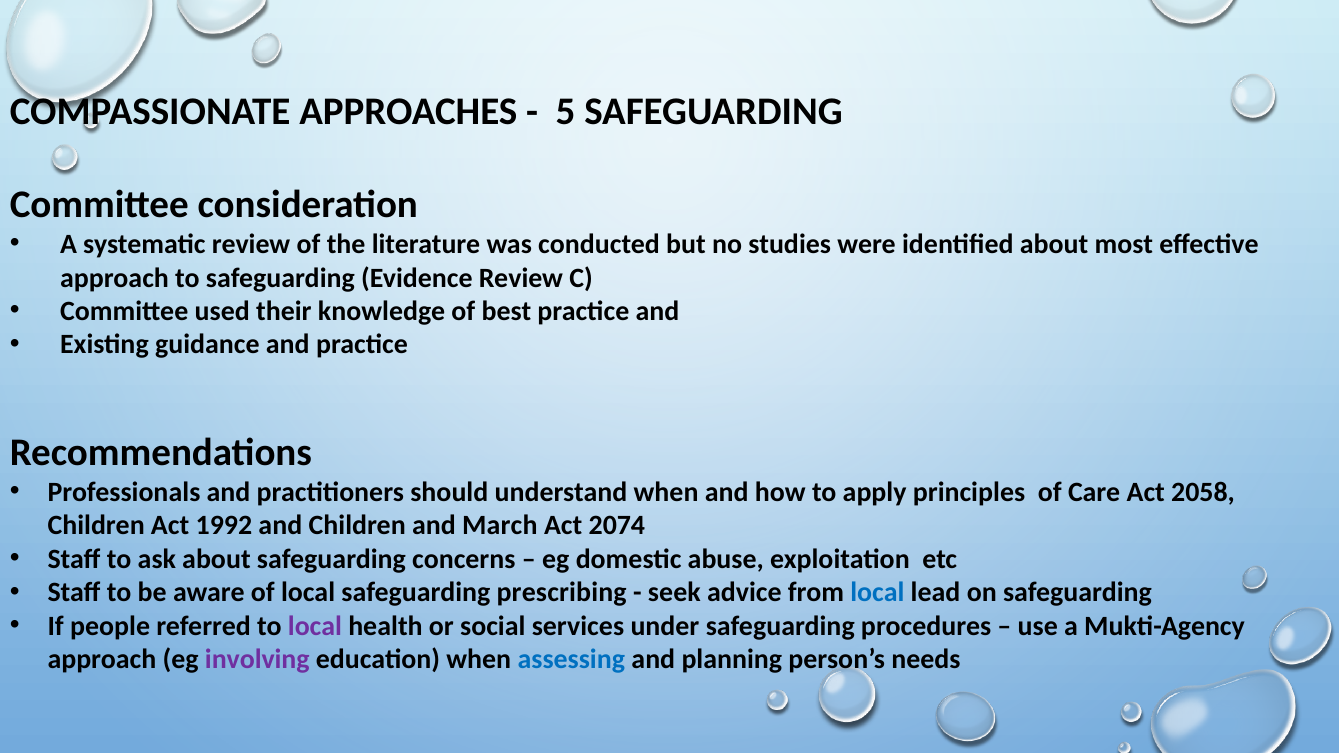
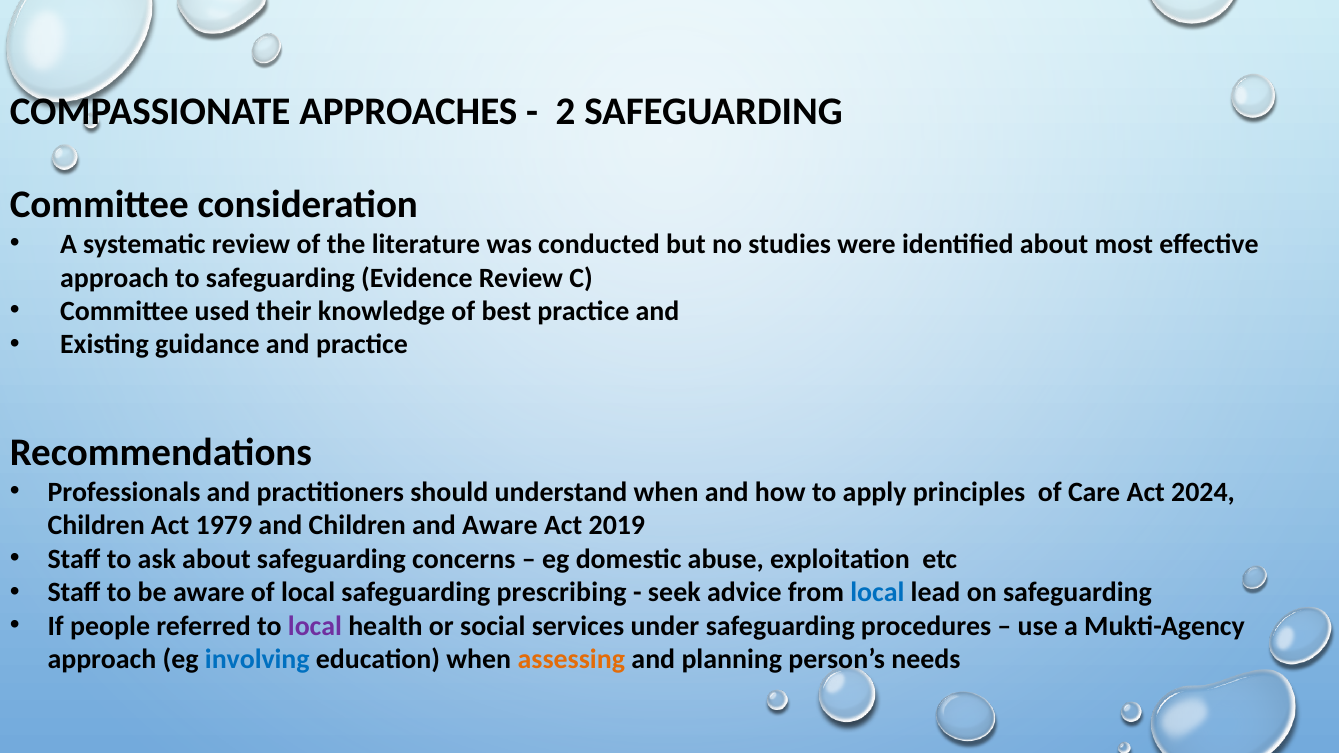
5: 5 -> 2 (566, 111)
2058: 2058 -> 2024 (1203, 492)
1992: 1992 -> 1979 (224, 526)
and March: March -> Aware (500, 526)
2074: 2074 -> 2019 (617, 526)
involving colour: purple -> blue (257, 660)
assessing colour: blue -> orange (571, 660)
